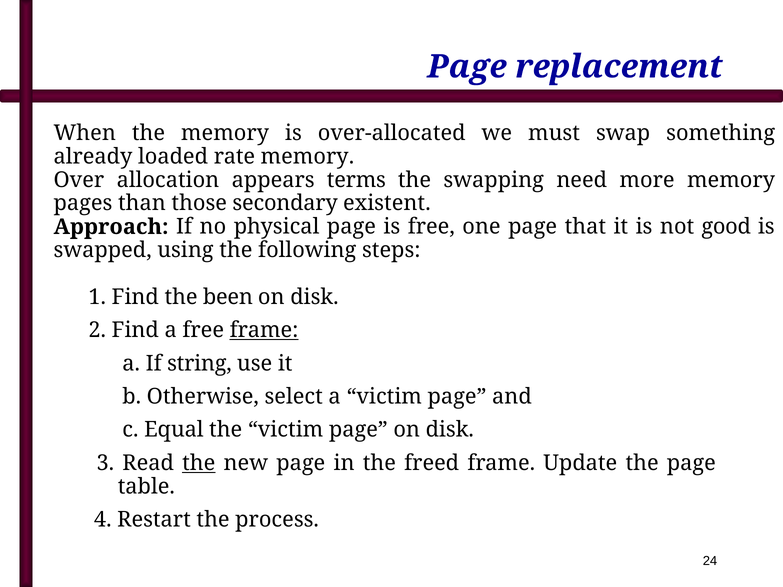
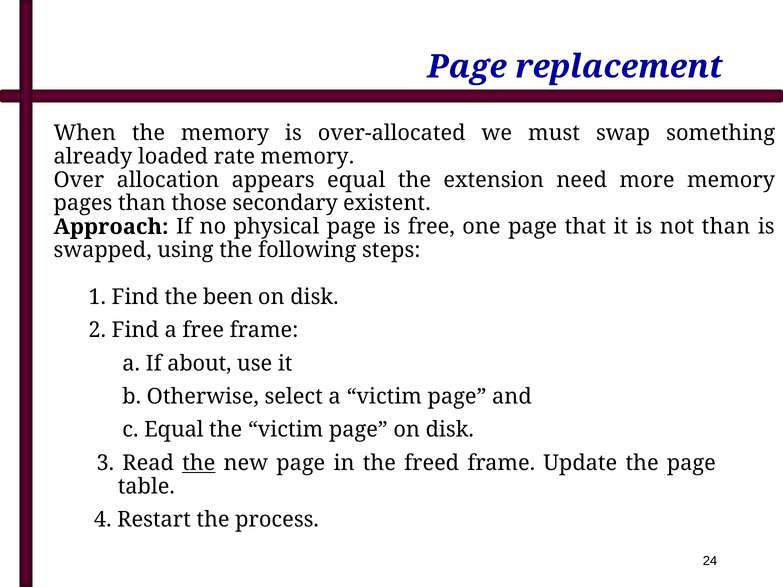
appears terms: terms -> equal (356, 180)
swapping: swapping -> extension (494, 180)
not good: good -> than (726, 227)
frame underline: present -> none (264, 330)
string: string -> about (199, 363)
